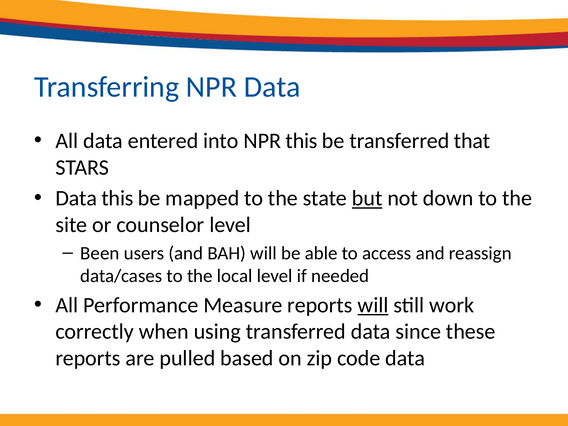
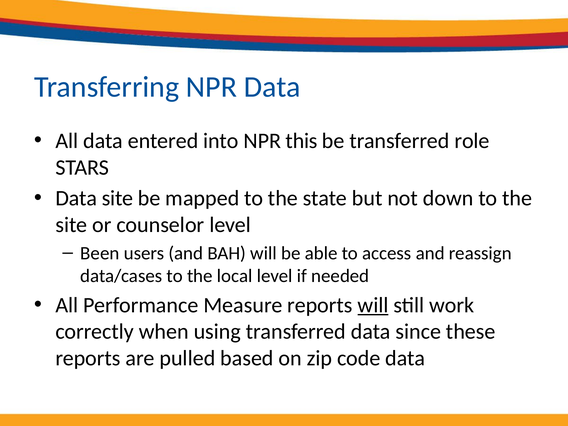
that: that -> role (472, 141)
Data this: this -> site (118, 198)
but underline: present -> none (367, 198)
